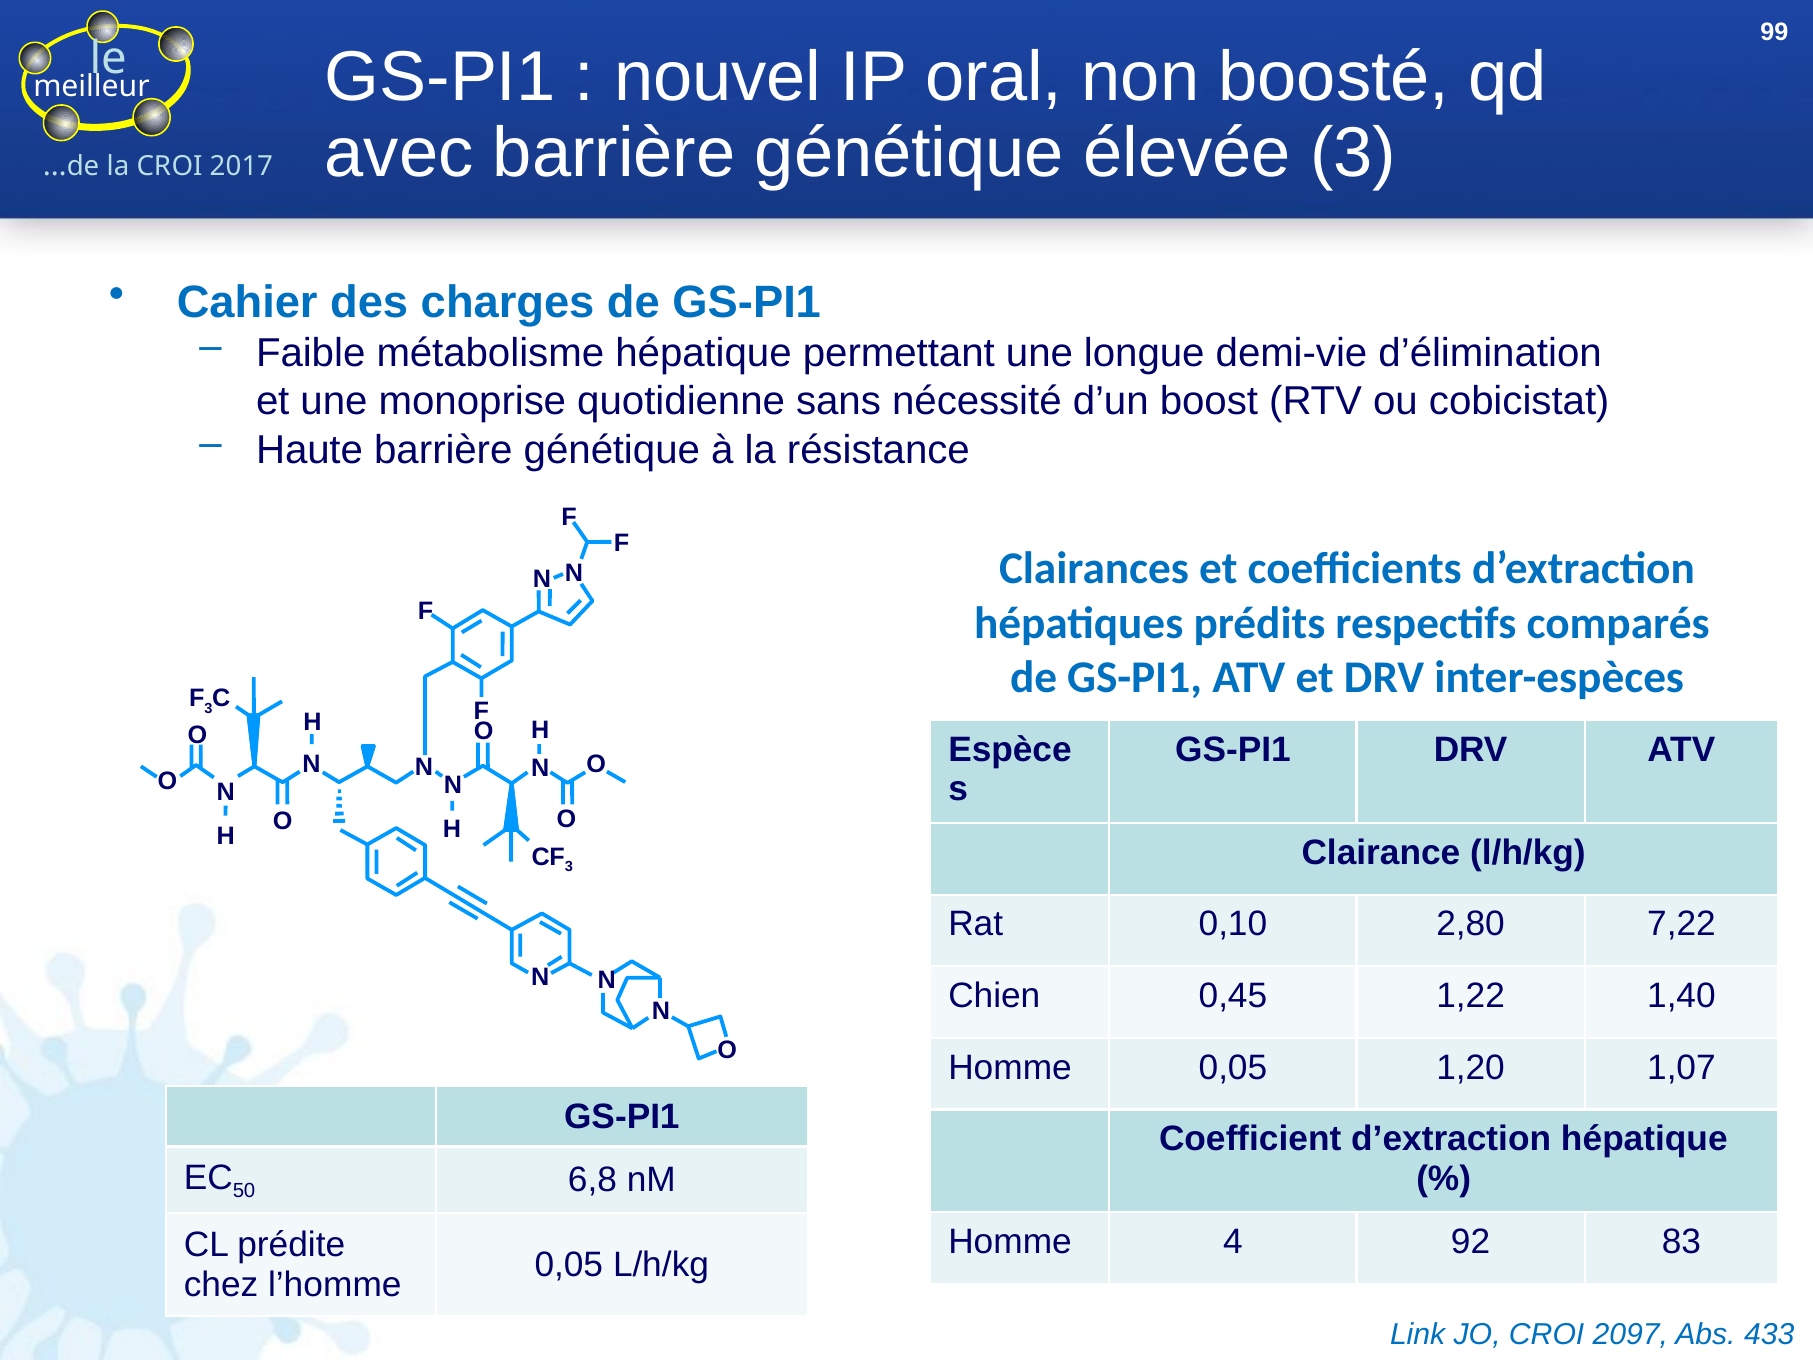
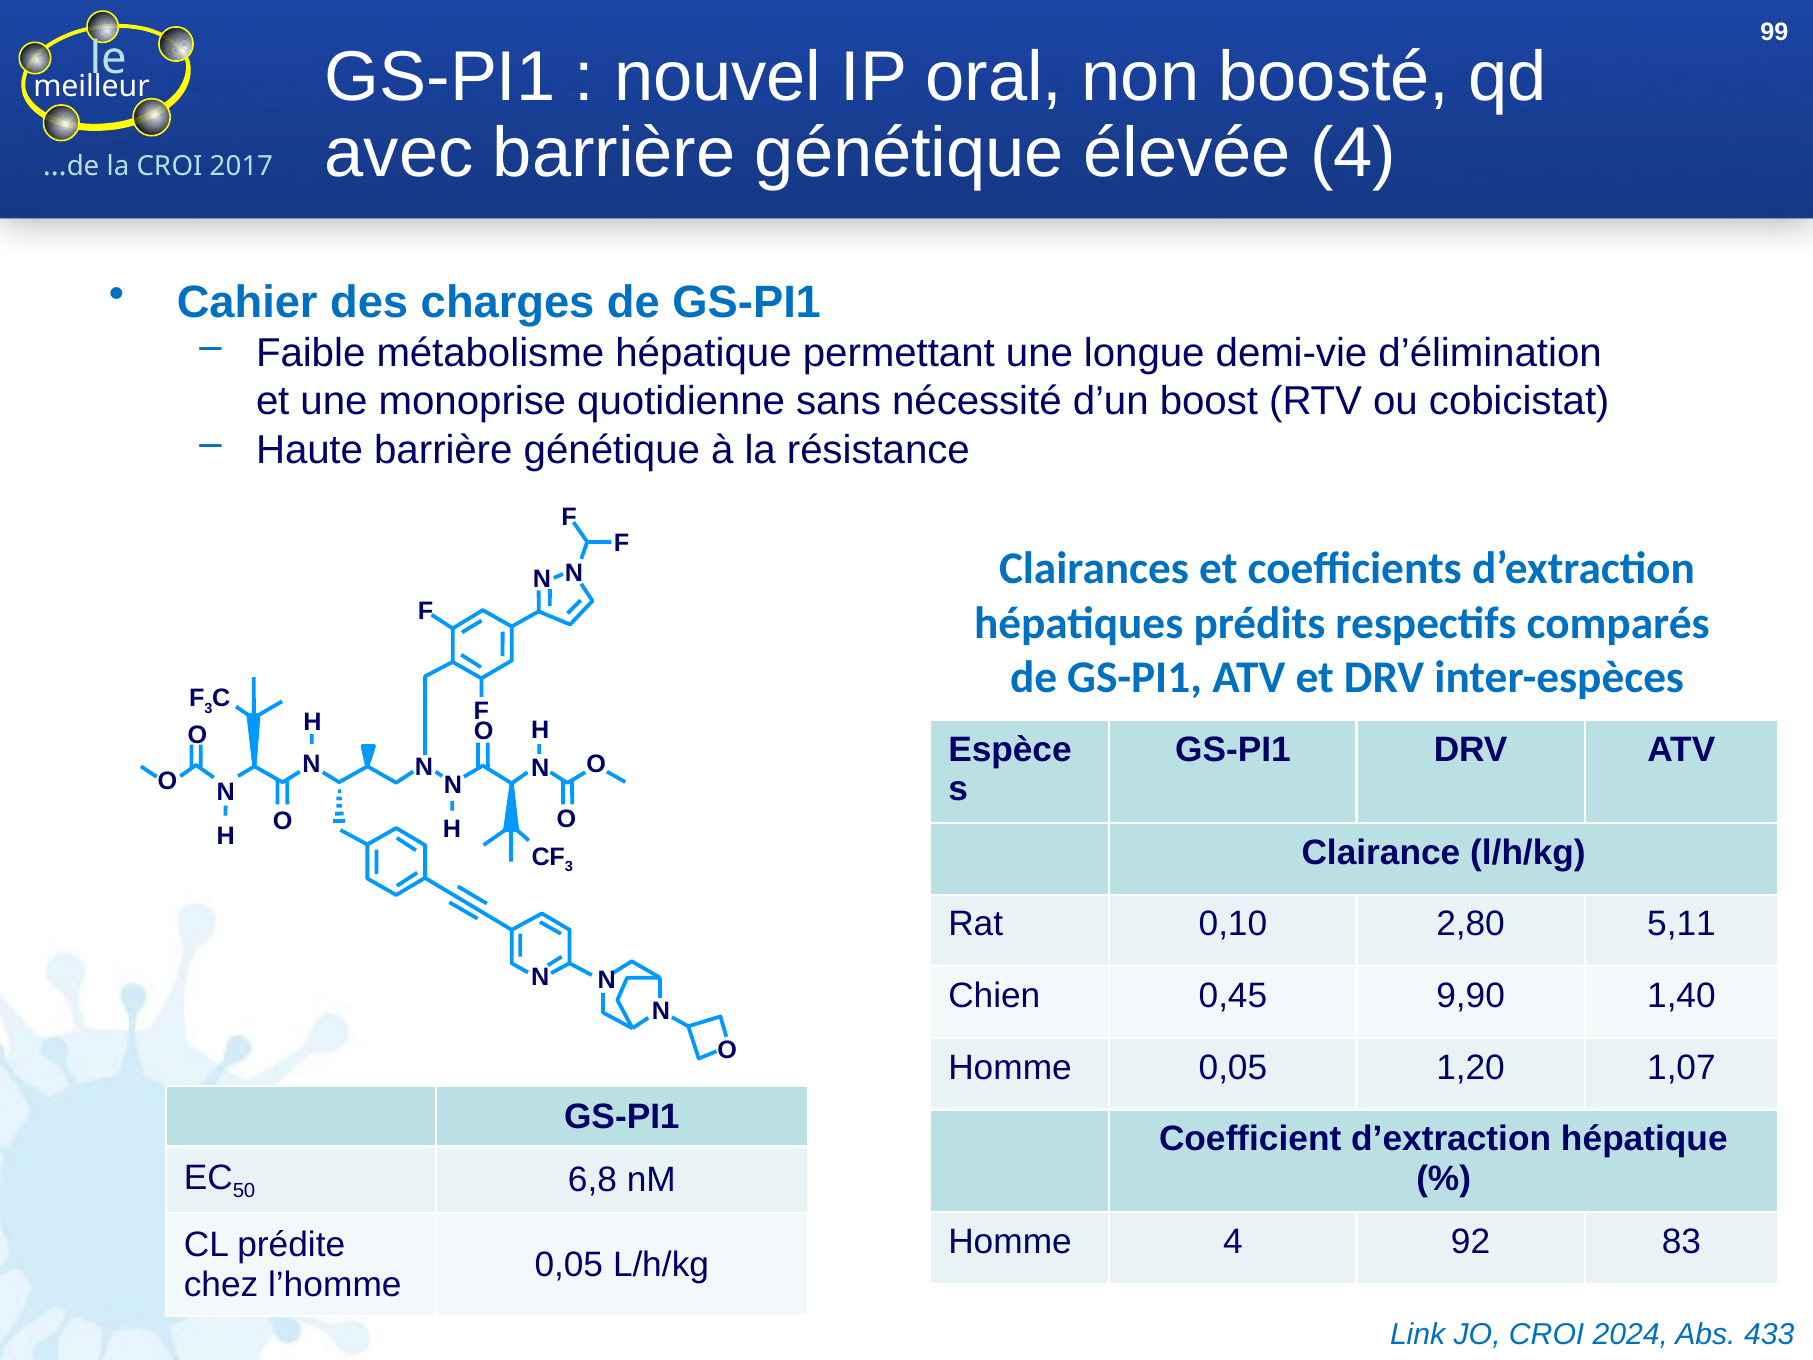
élevée 3: 3 -> 4 (1353, 153)
7,22: 7,22 -> 5,11 (1681, 924)
1,22: 1,22 -> 9,90 (1471, 996)
2097: 2097 -> 2024 (1630, 1334)
